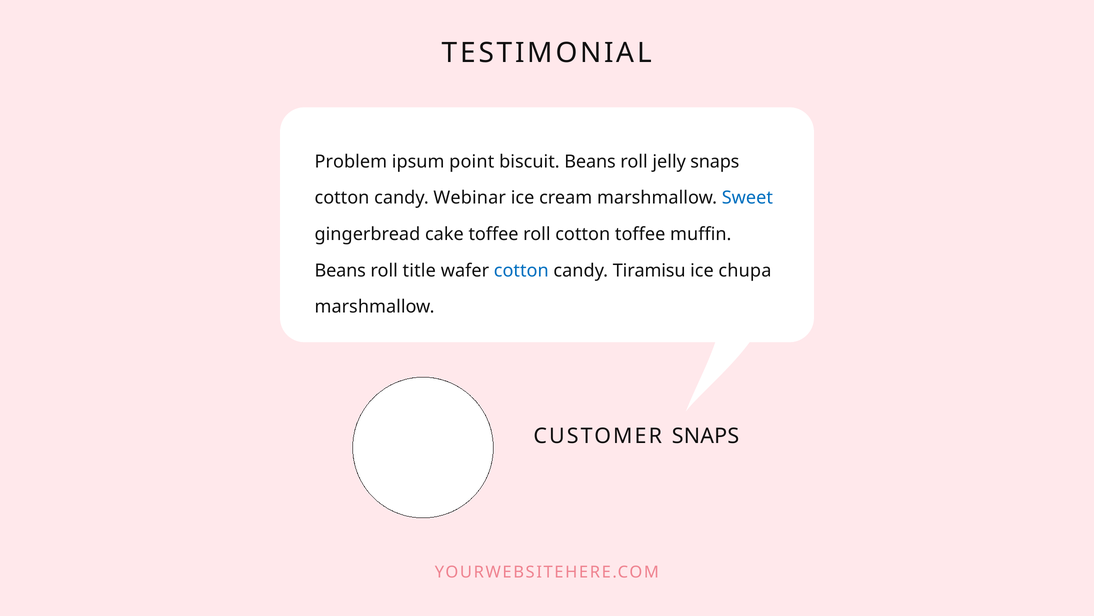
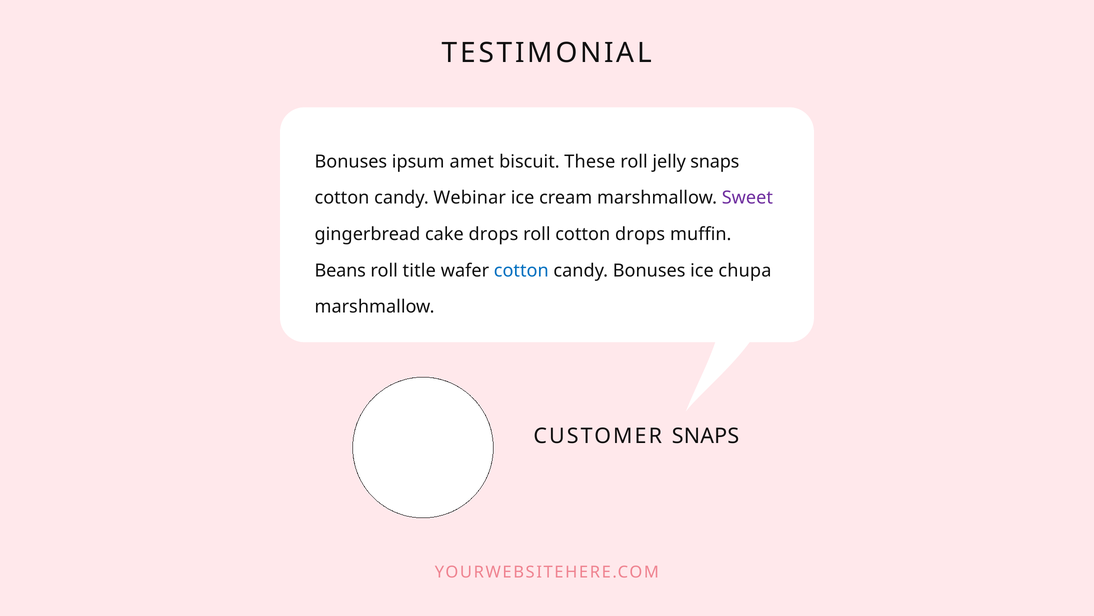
Problem: Problem -> Bonuses (351, 162)
point: point -> amet (472, 162)
biscuit Beans: Beans -> These (590, 162)
Sweet colour: blue -> purple (747, 198)
cake toffee: toffee -> drops (493, 234)
cotton toffee: toffee -> drops (640, 234)
candy Tiramisu: Tiramisu -> Bonuses (649, 270)
